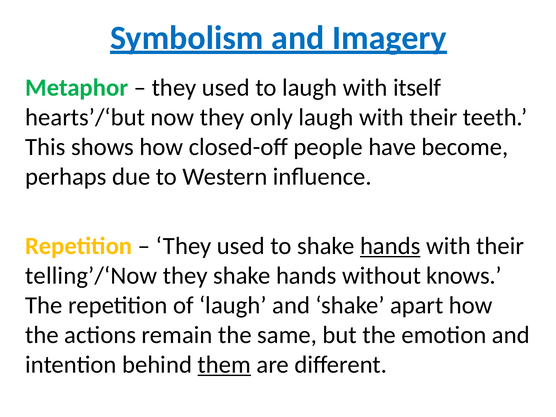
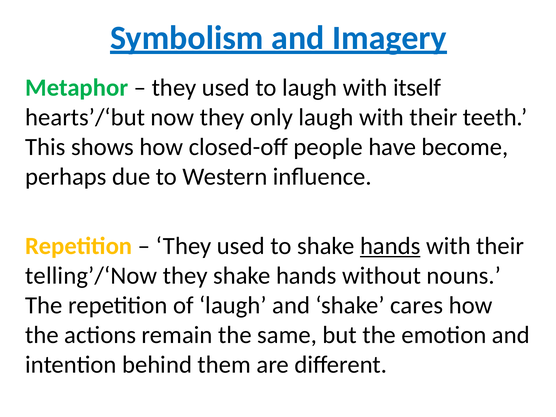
knows: knows -> nouns (464, 276)
apart: apart -> cares (417, 305)
them underline: present -> none (224, 365)
